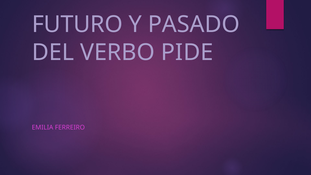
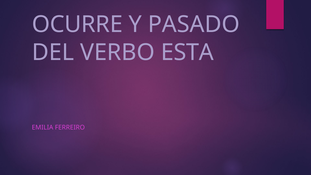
FUTURO: FUTURO -> OCURRE (77, 24)
PIDE: PIDE -> ESTA (187, 52)
